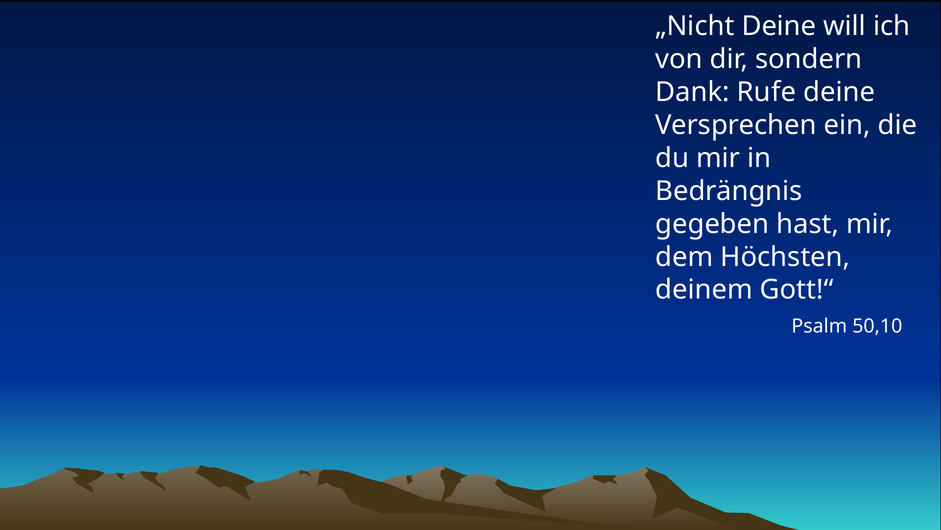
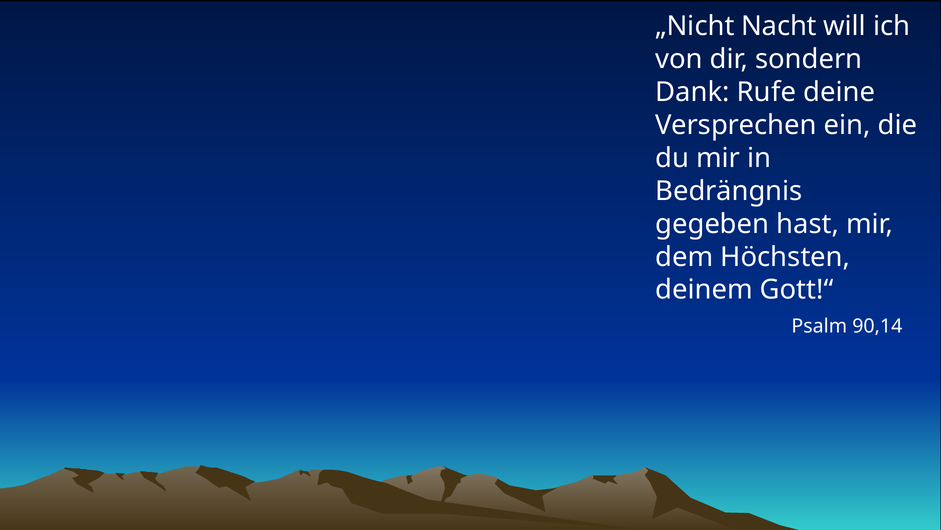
„Nicht Deine: Deine -> Nacht (779, 26)
50,10: 50,10 -> 90,14 (877, 326)
